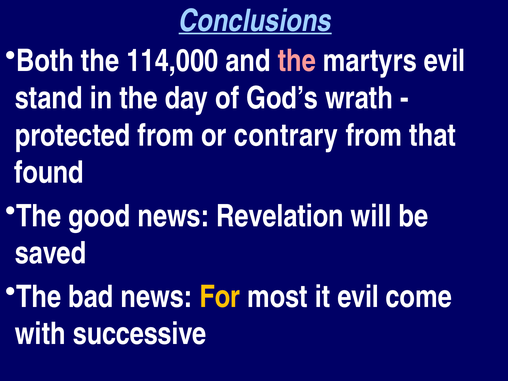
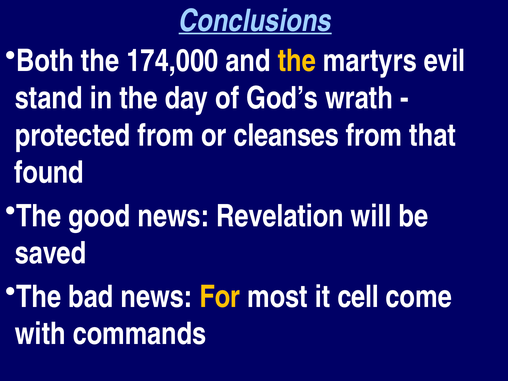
114,000: 114,000 -> 174,000 (172, 61)
the colour: pink -> yellow (297, 61)
contrary: contrary -> cleanses (286, 135)
it evil: evil -> cell (358, 297)
successive: successive -> commands (140, 334)
